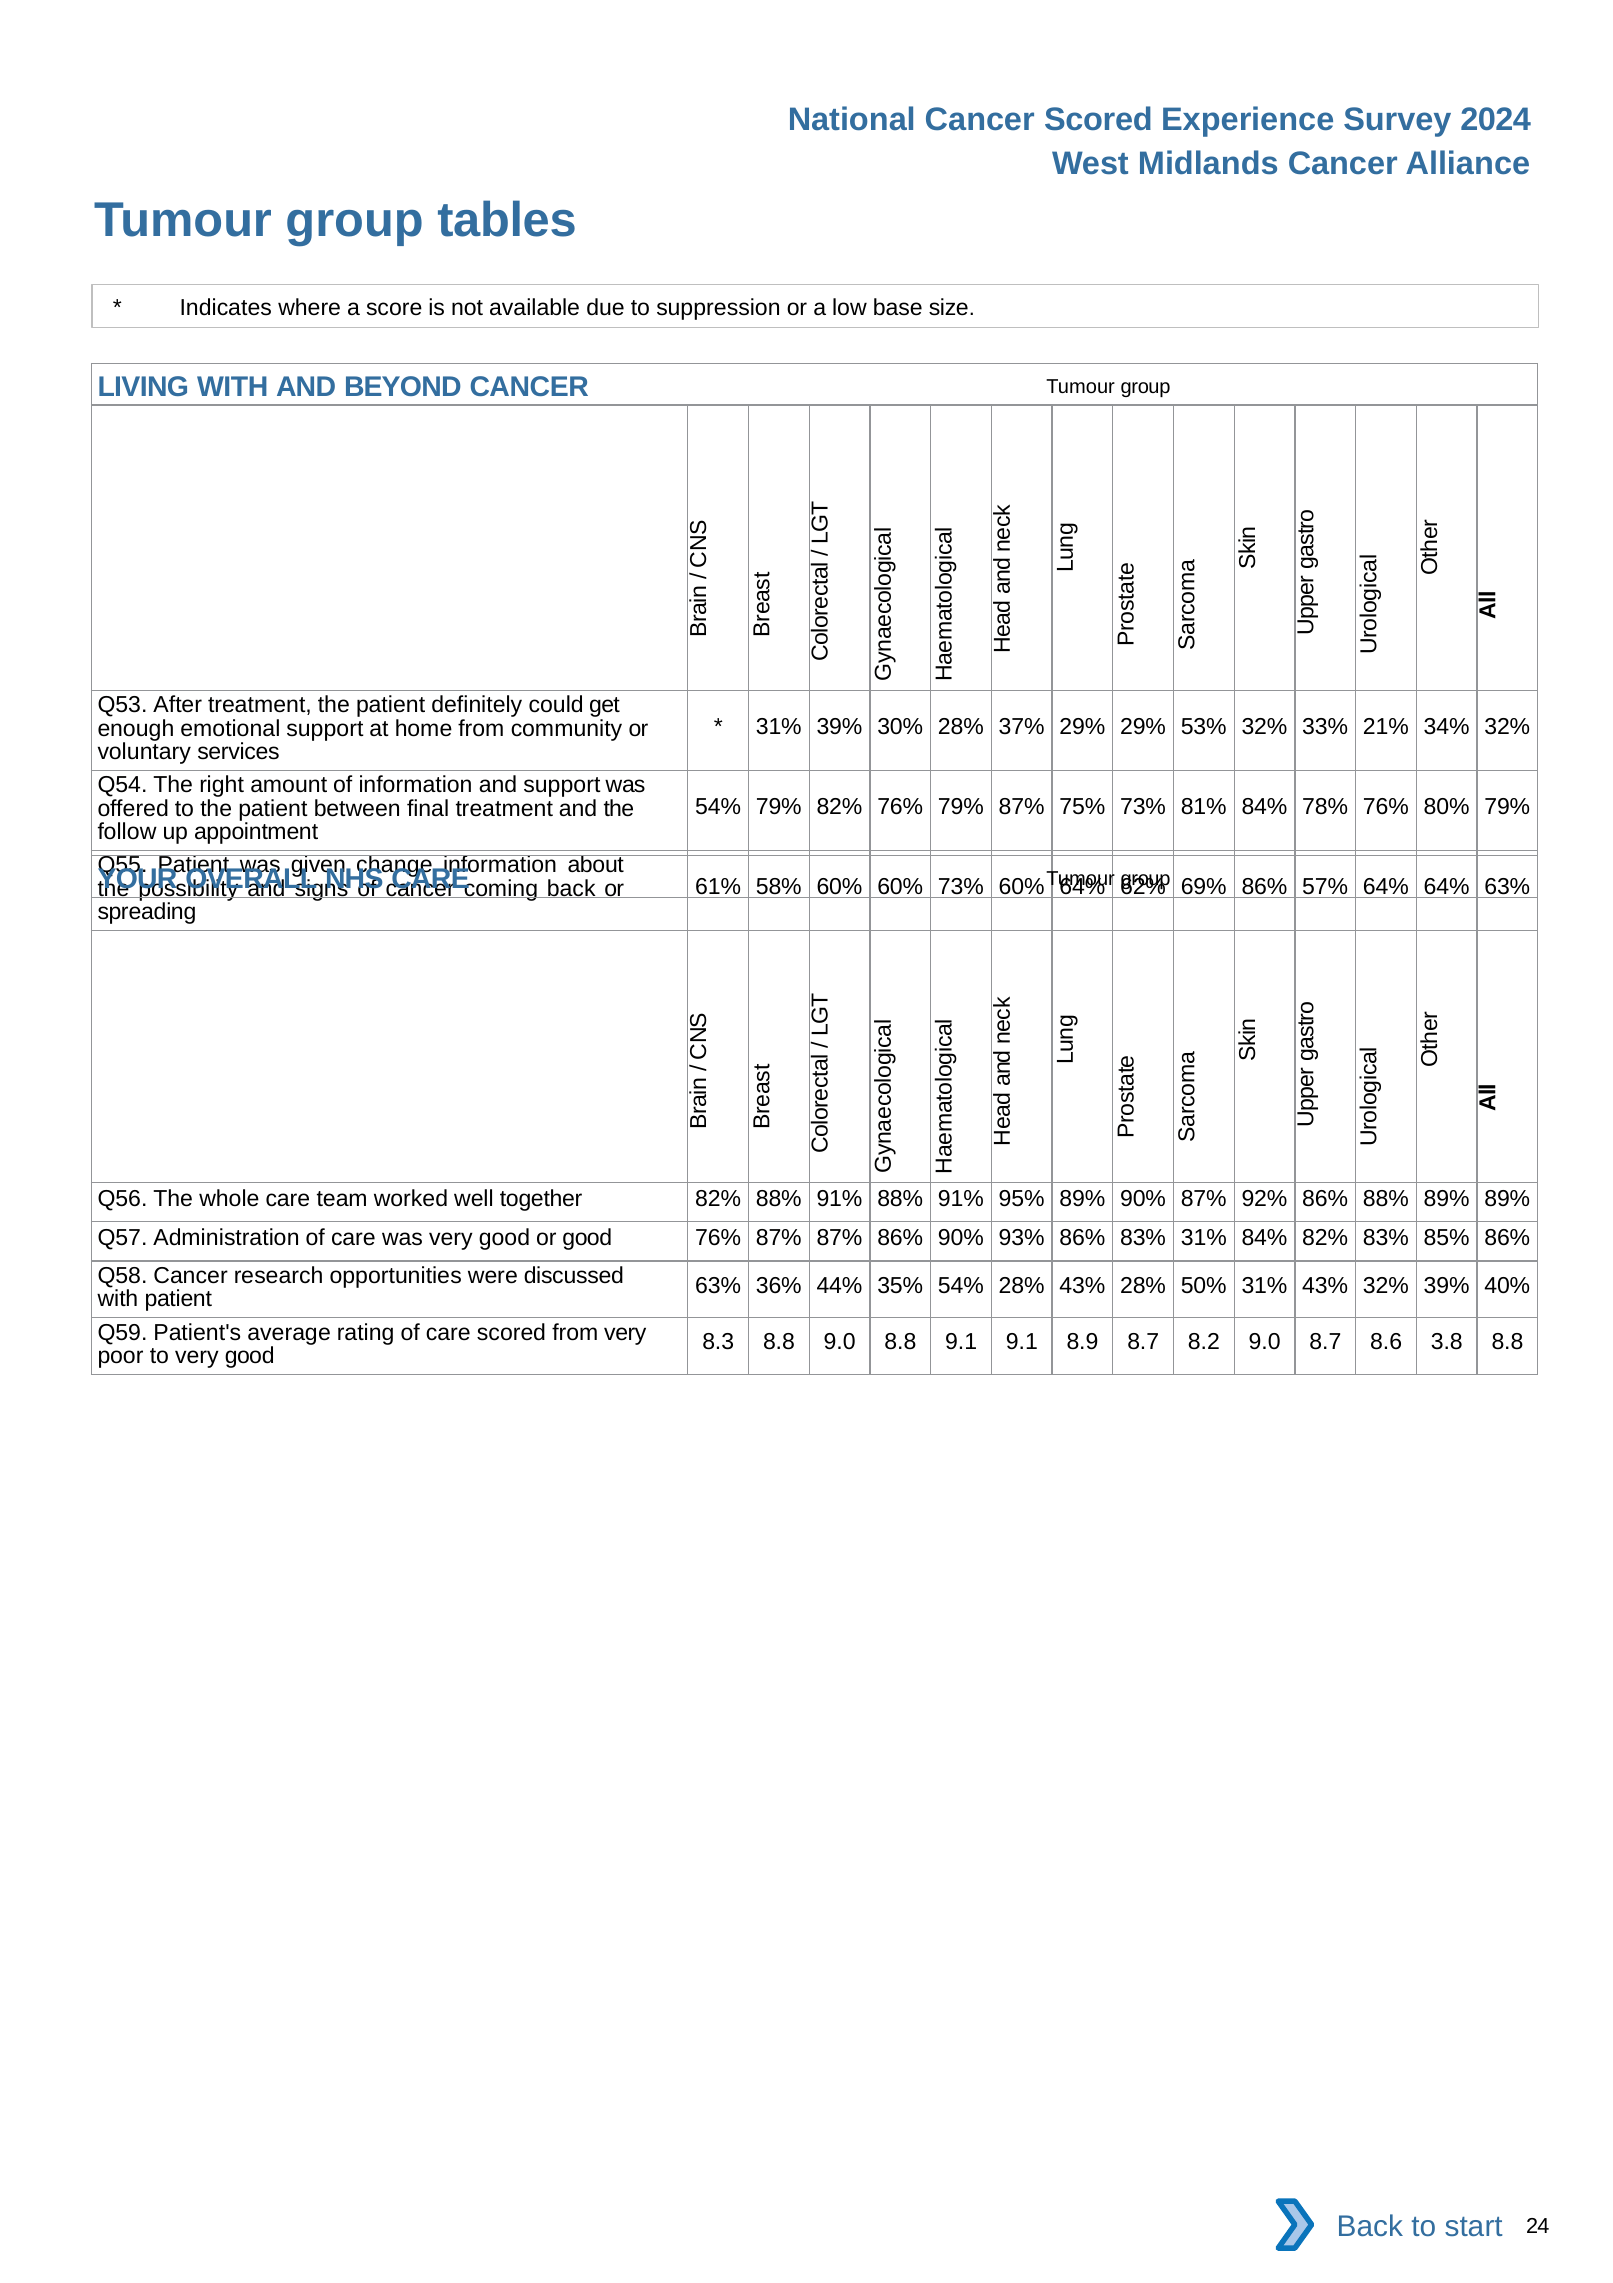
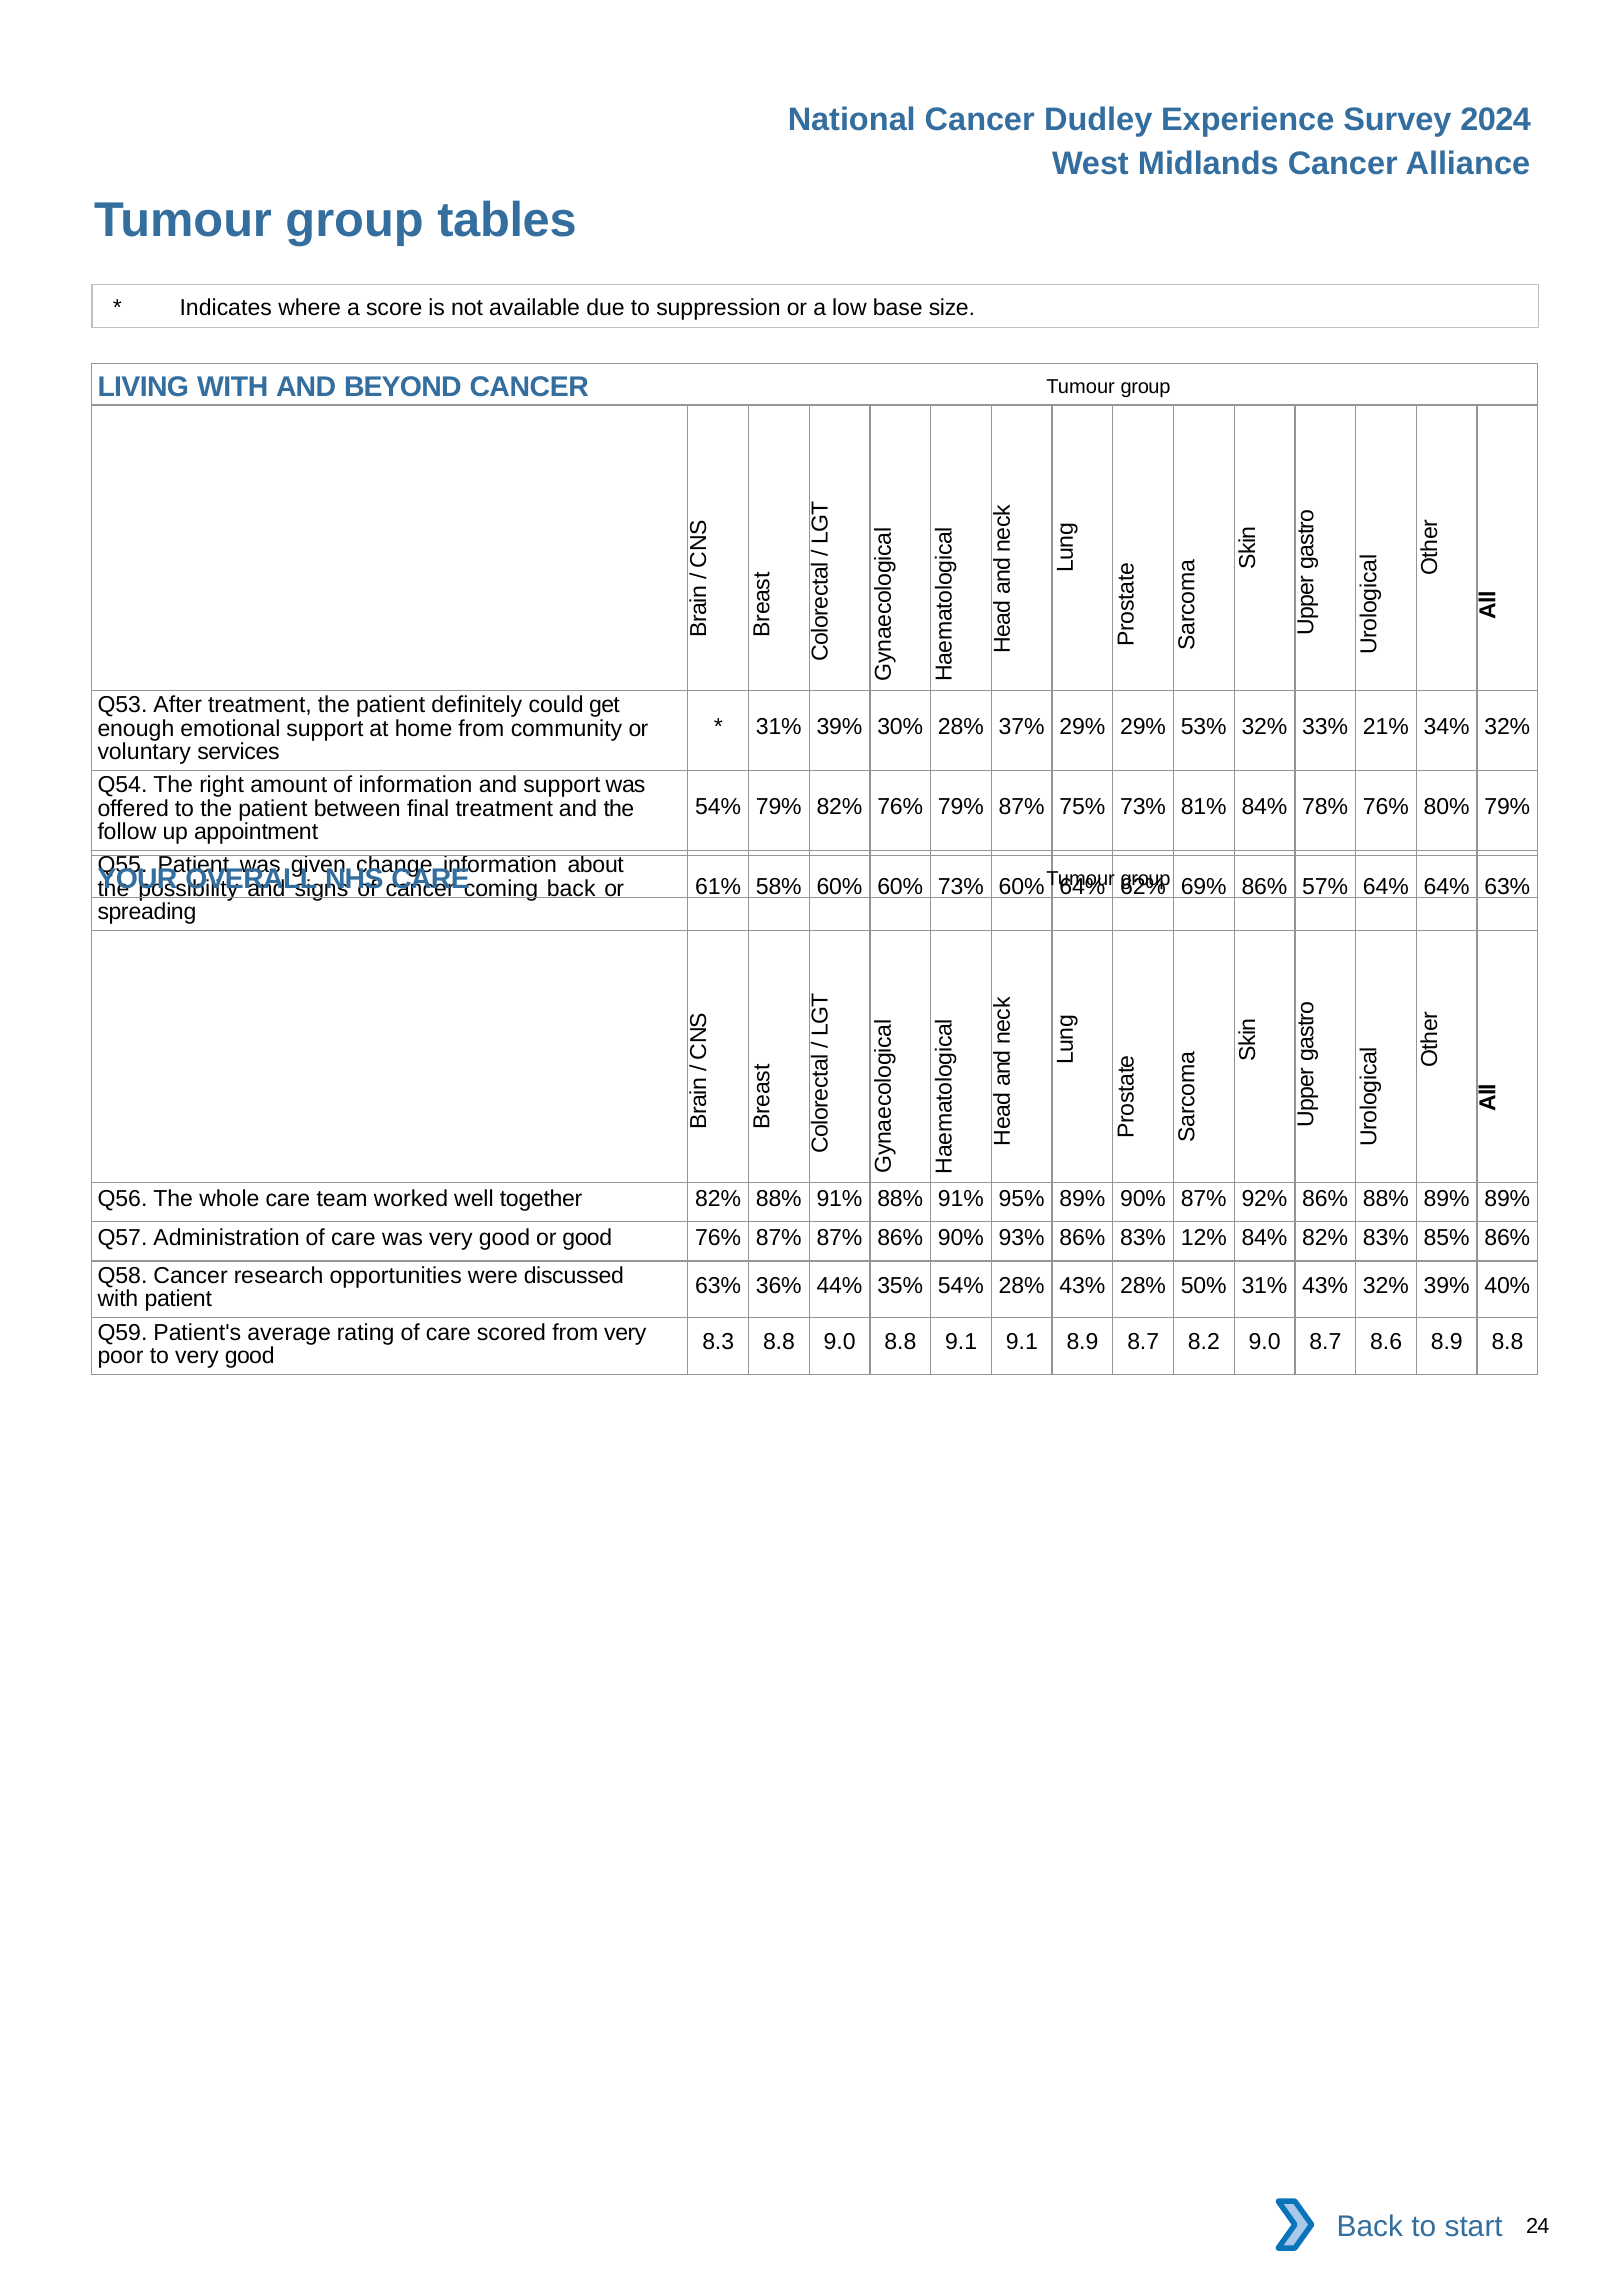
Cancer Scored: Scored -> Dudley (1098, 120)
83% 31%: 31% -> 12% (1204, 1238)
8.6 3.8: 3.8 -> 8.9 (1447, 1342)
